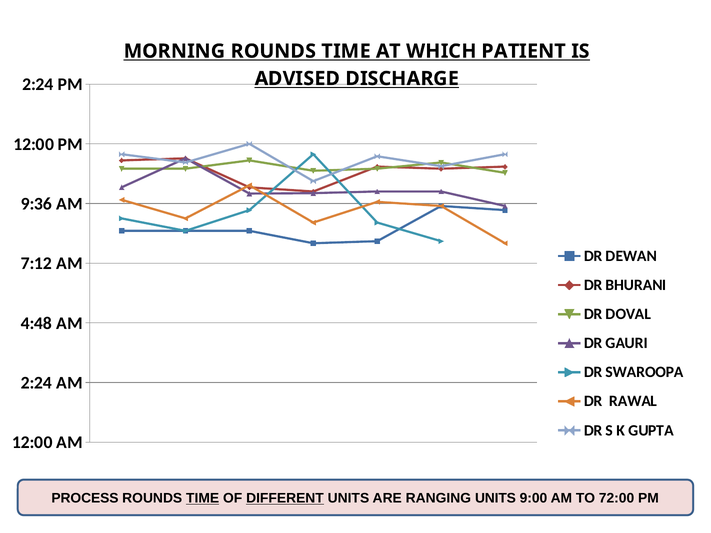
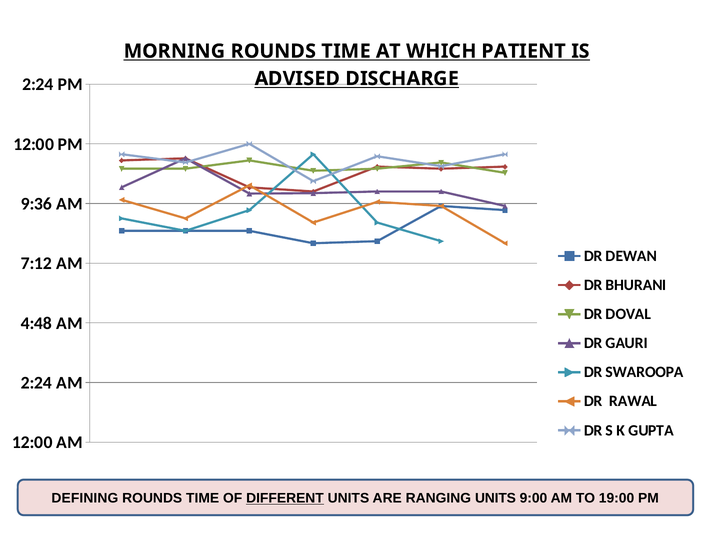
PROCESS: PROCESS -> DEFINING (85, 499)
TIME underline: present -> none (203, 499)
72:00: 72:00 -> 19:00 (617, 499)
